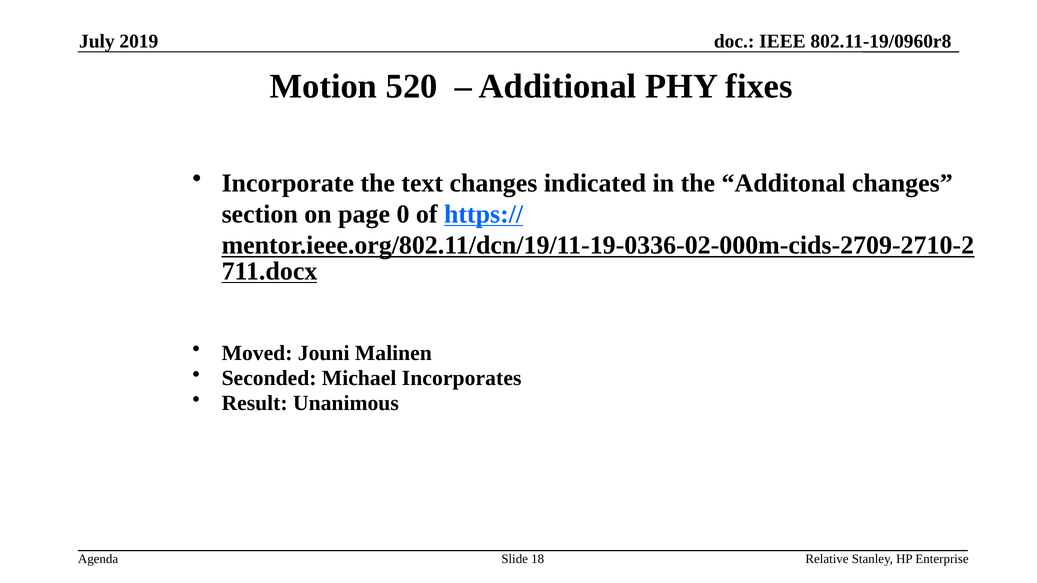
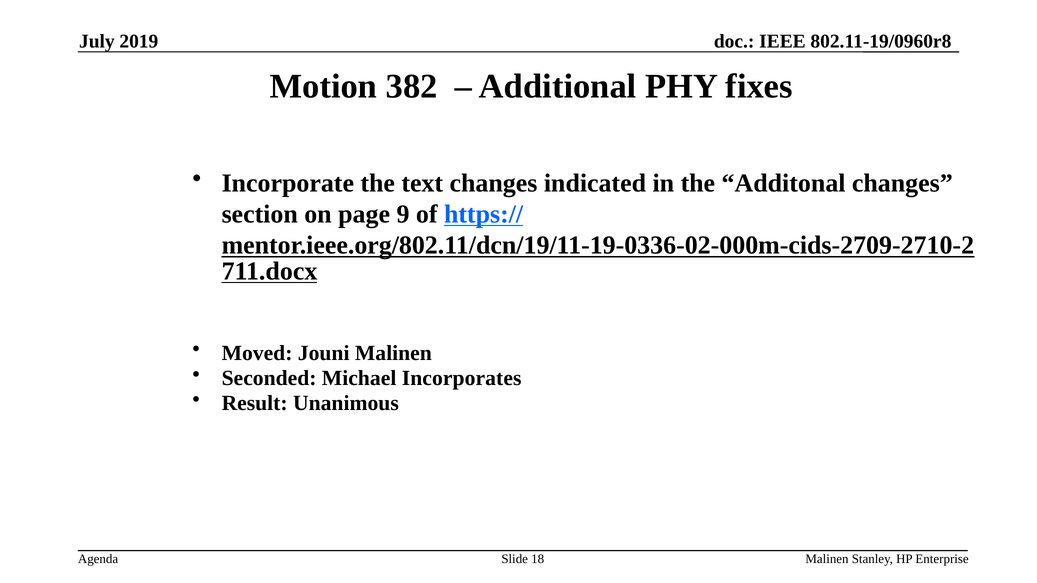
520: 520 -> 382 (412, 87)
0: 0 -> 9 (403, 214)
Relative: Relative -> Malinen (827, 559)
